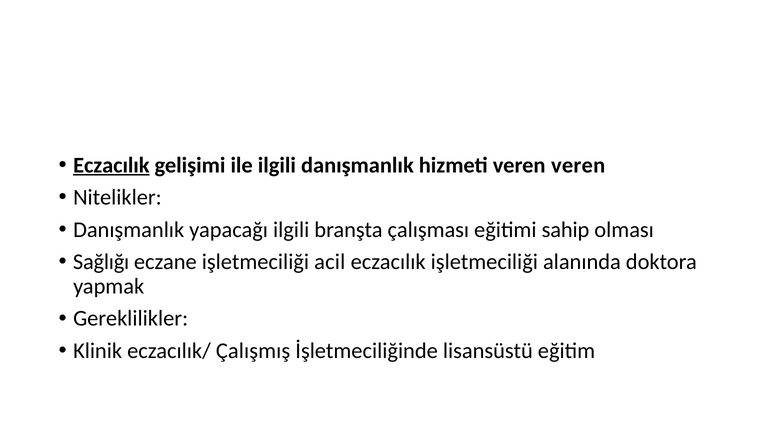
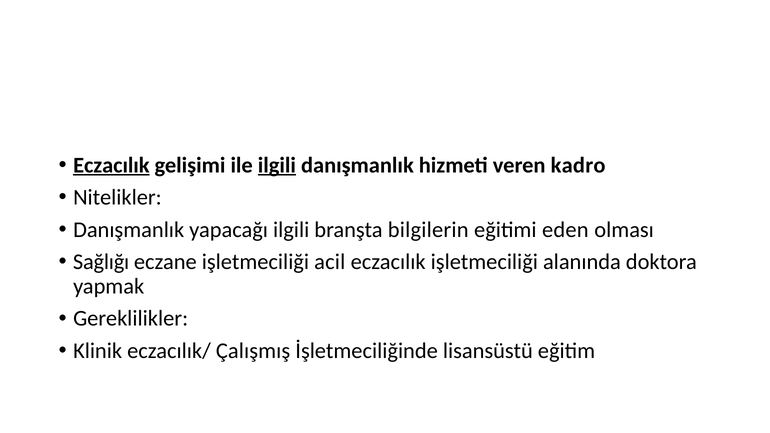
ilgili underline: none -> present (277, 165)
veren veren: veren -> kadro (578, 165)
çalışması: çalışması -> bilgilerin (428, 230)
sahip: sahip -> eden (565, 230)
